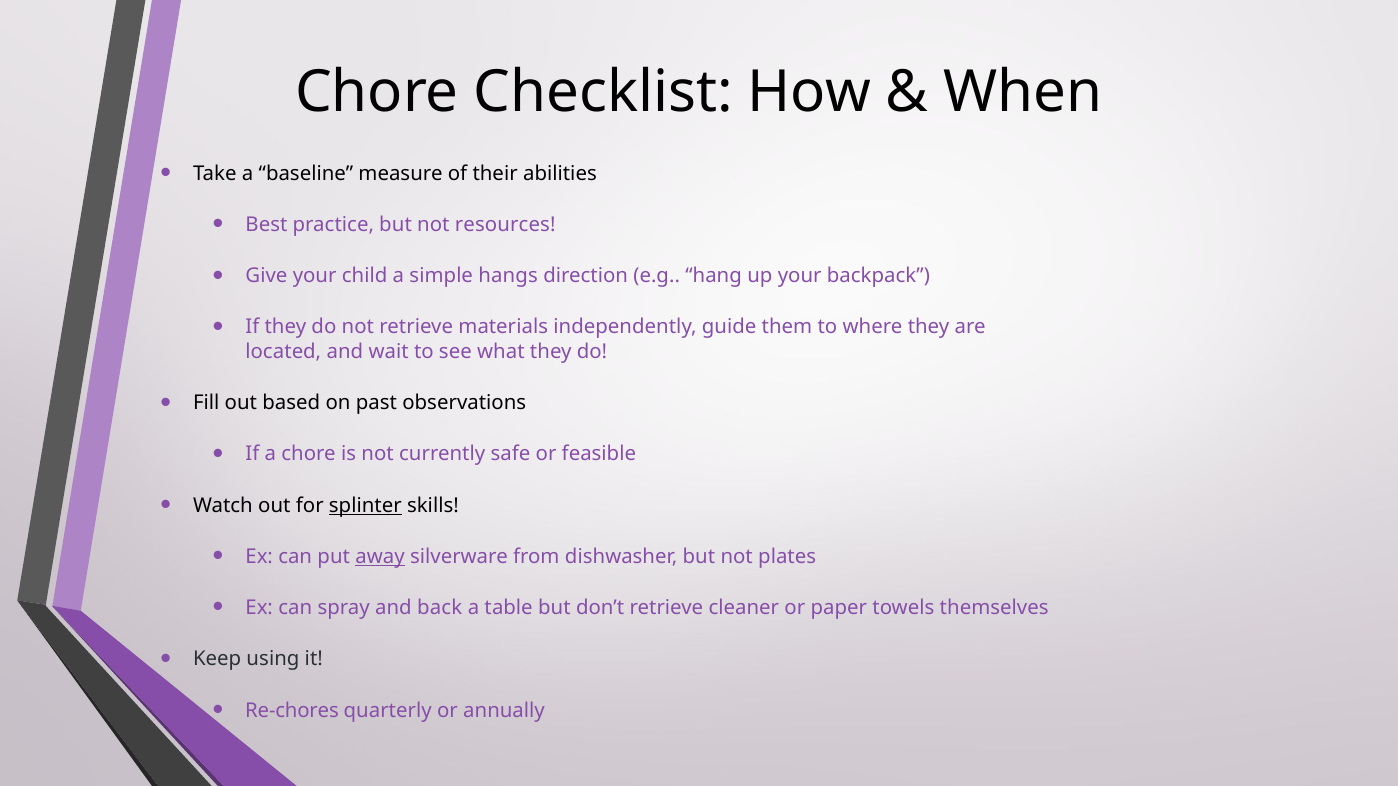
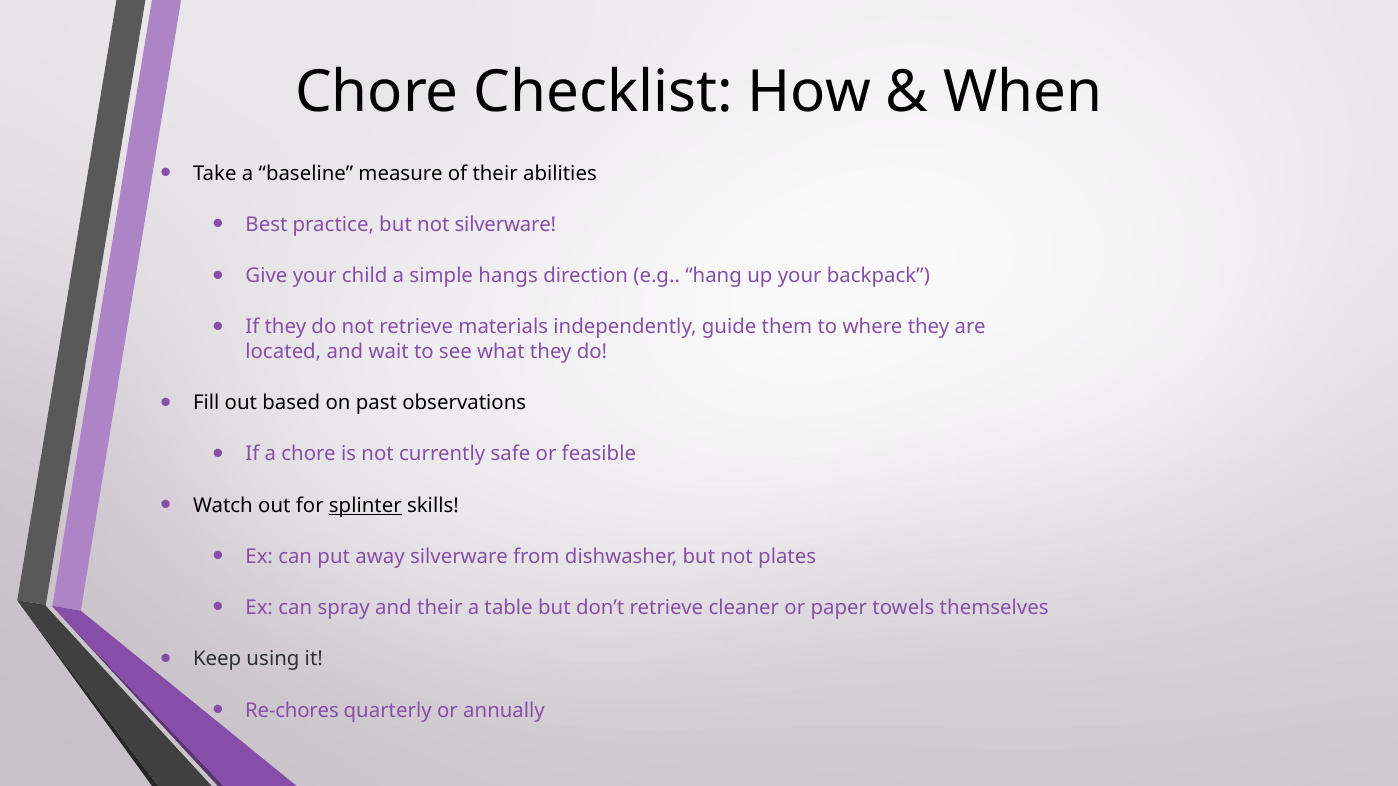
not resources: resources -> silverware (505, 225)
away underline: present -> none (380, 557)
and back: back -> their (440, 608)
